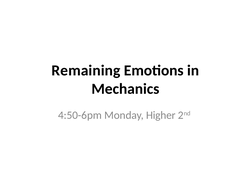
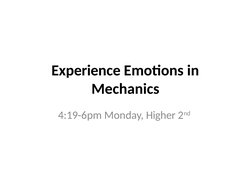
Remaining: Remaining -> Experience (86, 71)
4:50-6pm: 4:50-6pm -> 4:19-6pm (80, 115)
